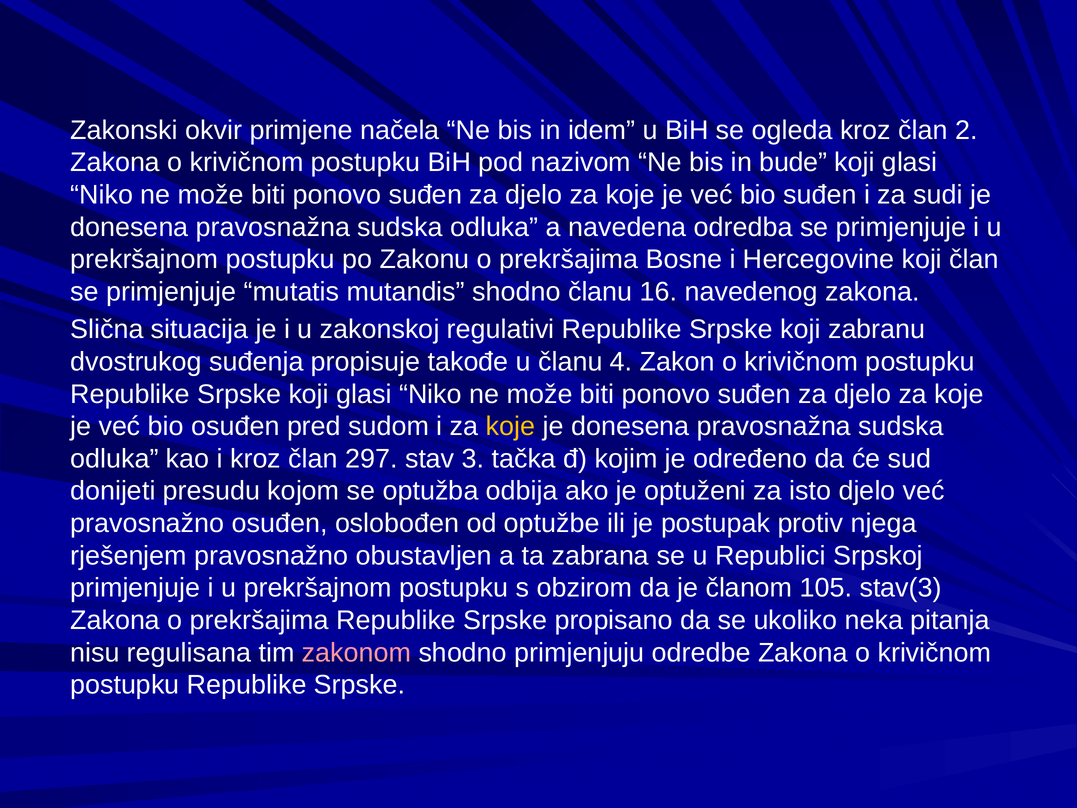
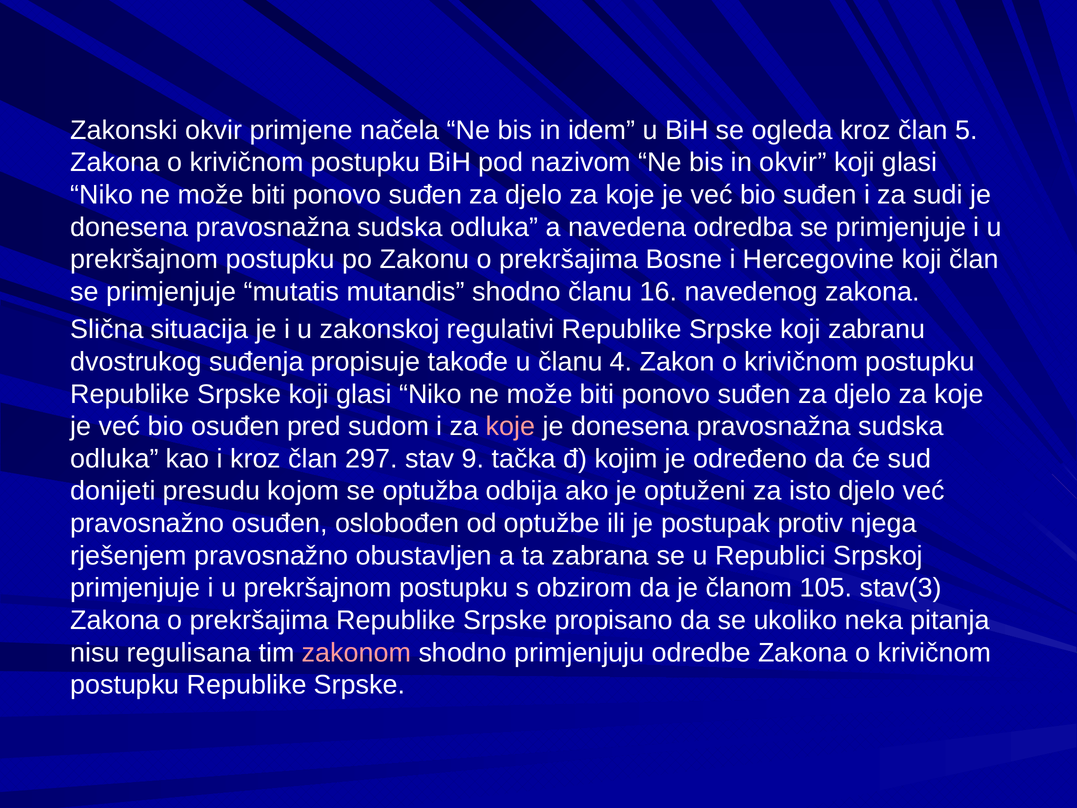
2: 2 -> 5 (966, 130)
in bude: bude -> okvir (793, 162)
koje colour: yellow -> pink (511, 426)
3: 3 -> 9 (473, 459)
